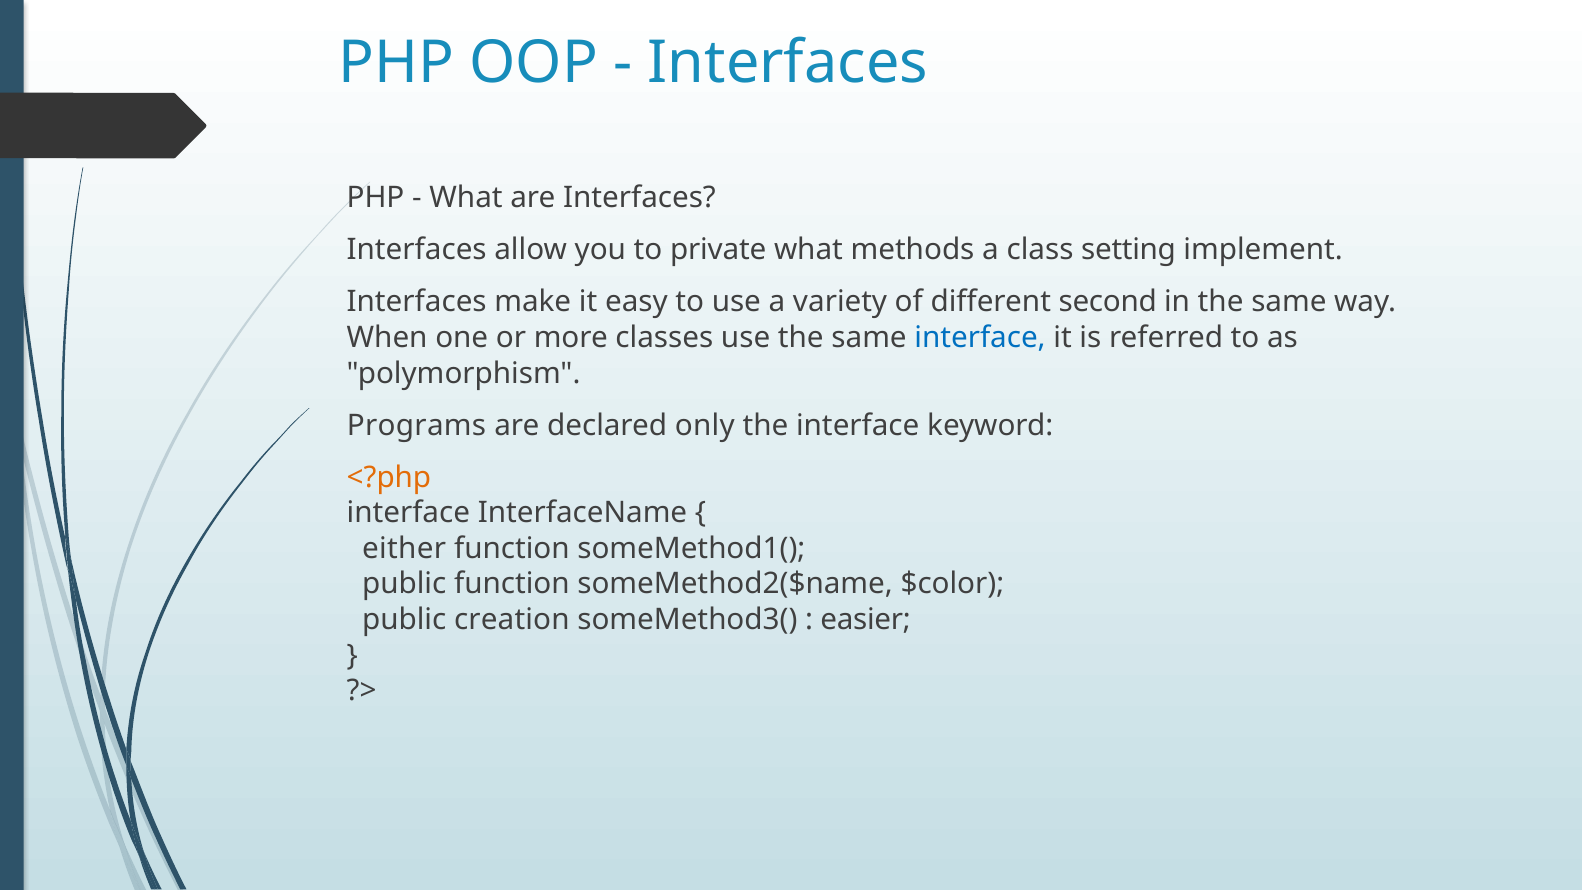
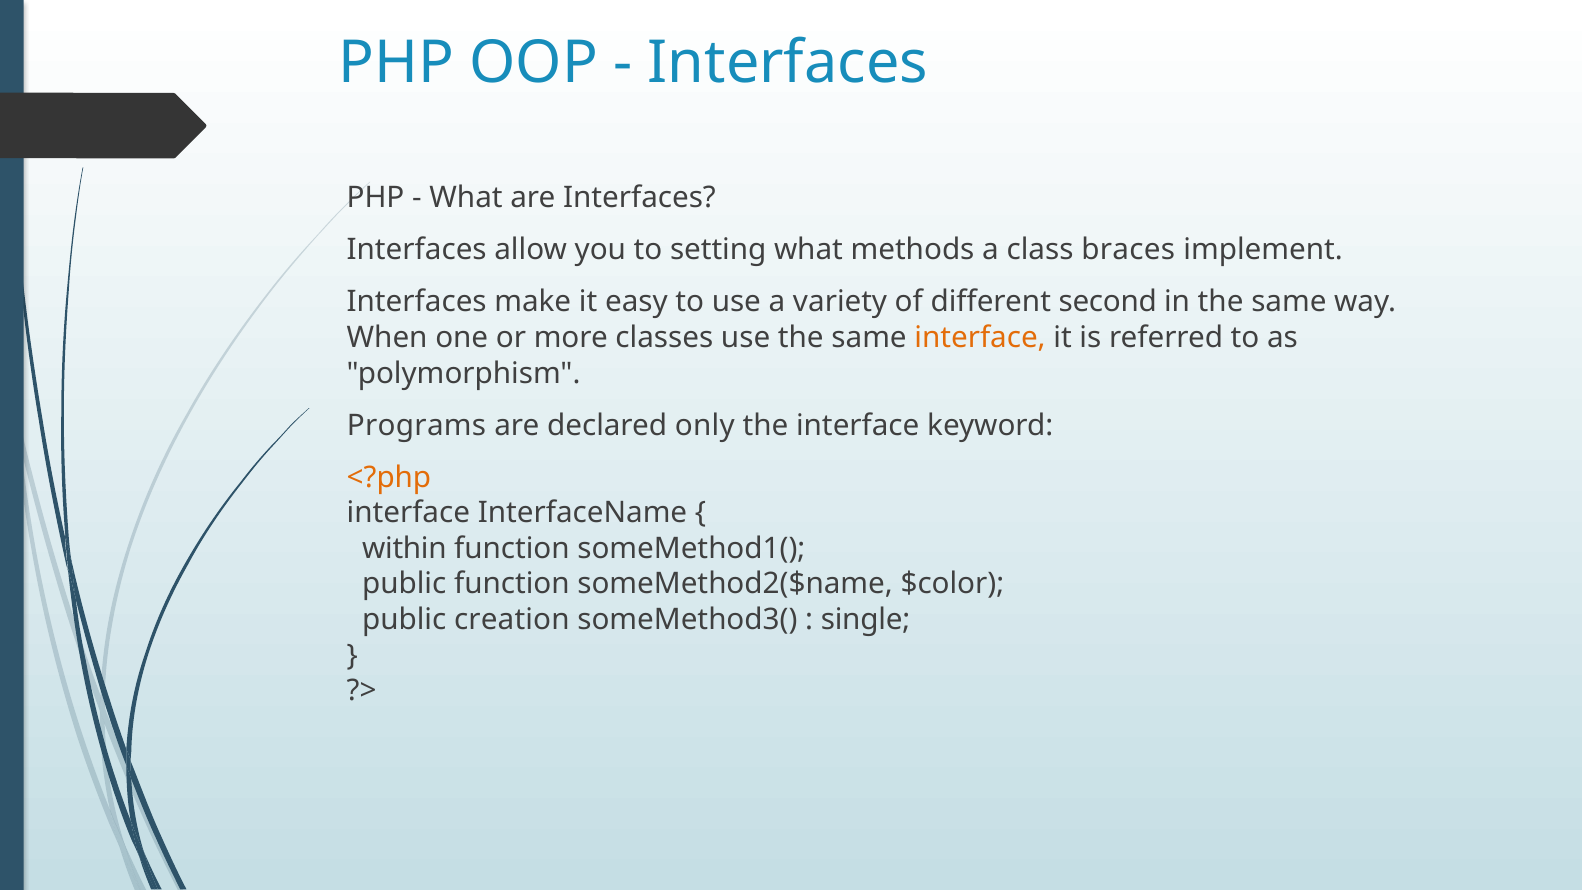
private: private -> setting (718, 250)
setting: setting -> braces (1128, 250)
interface colour: blue -> orange (980, 338)
either: either -> within (404, 549)
easier: easier -> single (866, 620)
